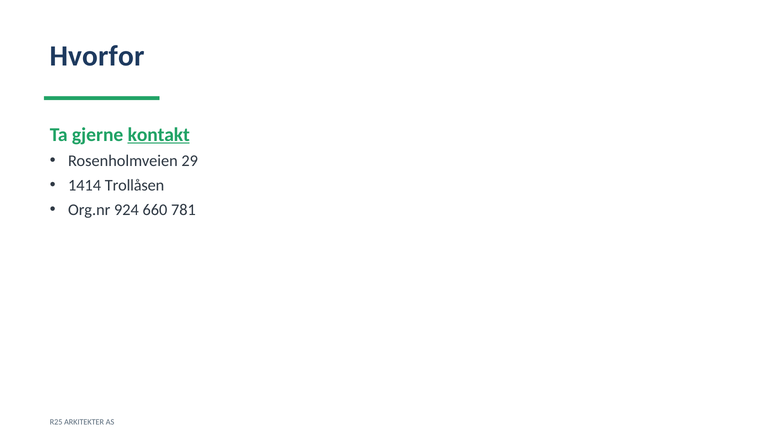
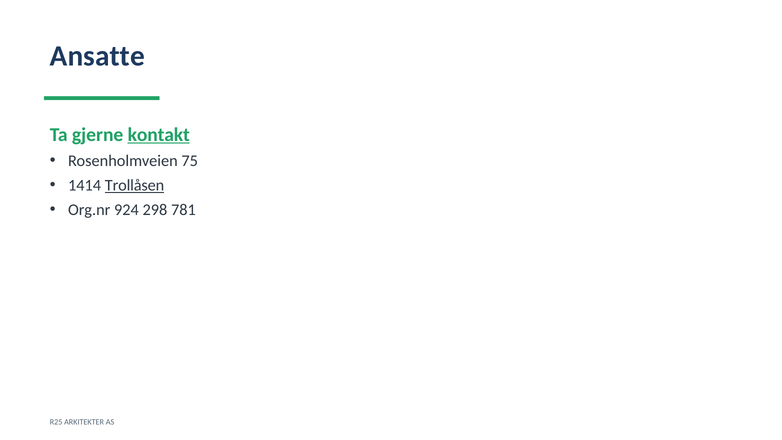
Hvorfor: Hvorfor -> Ansatte (97, 56)
29: 29 -> 75 (190, 161)
Trollåsen underline: none -> present (135, 185)
660: 660 -> 298 (155, 210)
